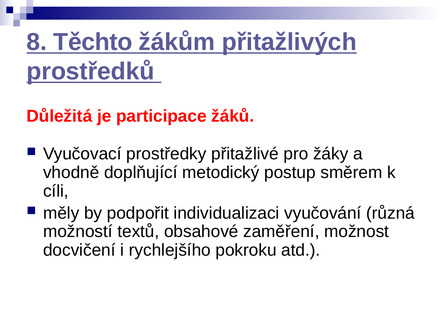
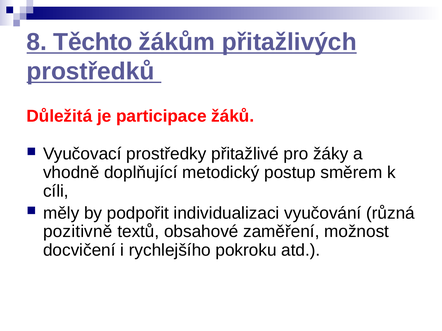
možností: možností -> pozitivně (78, 232)
